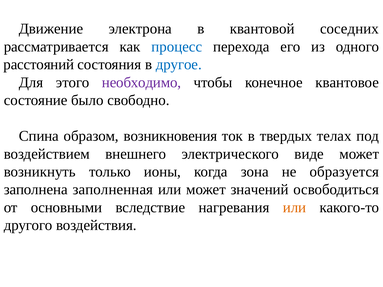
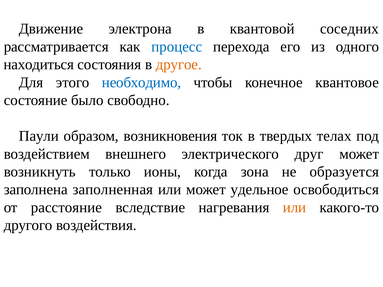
расстояний: расстояний -> находиться (39, 65)
другое colour: blue -> orange (179, 65)
необходимо colour: purple -> blue (142, 82)
Спина: Спина -> Паули (39, 136)
виде: виде -> друг (309, 154)
значений: значений -> удельное (260, 190)
основными: основными -> расстояние (66, 208)
